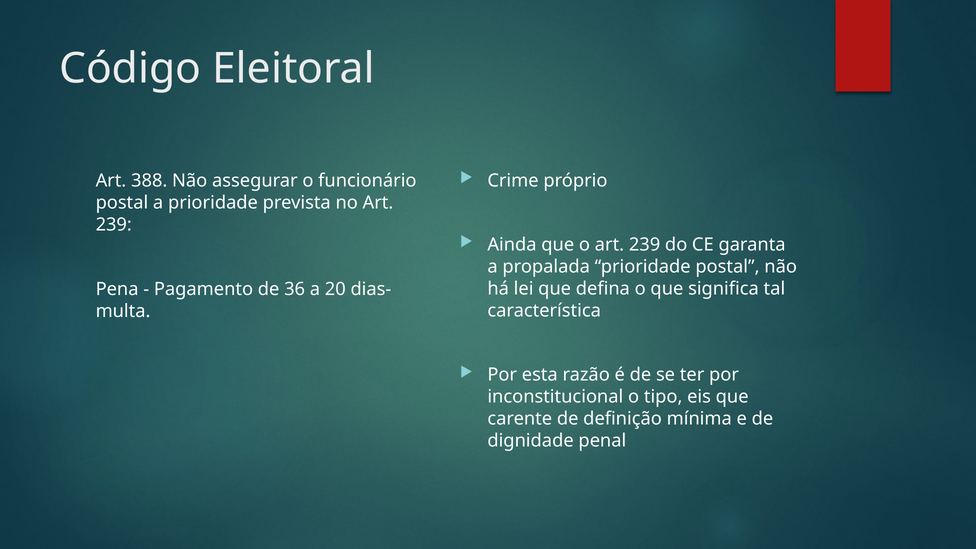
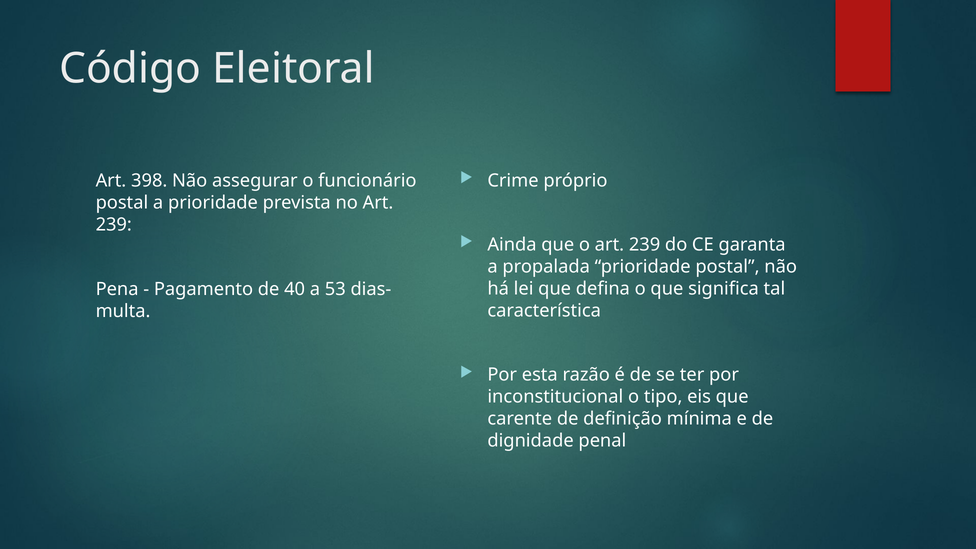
388: 388 -> 398 (149, 181)
36: 36 -> 40 (295, 289)
20: 20 -> 53 (335, 289)
